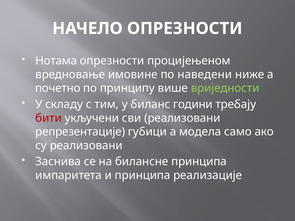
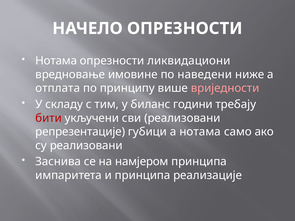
процијењеном: процијењеном -> ликвидациони (189, 61)
почетно: почетно -> отплата (58, 88)
вриједности colour: light green -> pink (225, 88)
а модела: модела -> нотама (200, 132)
билансне: билансне -> намјером (142, 162)
